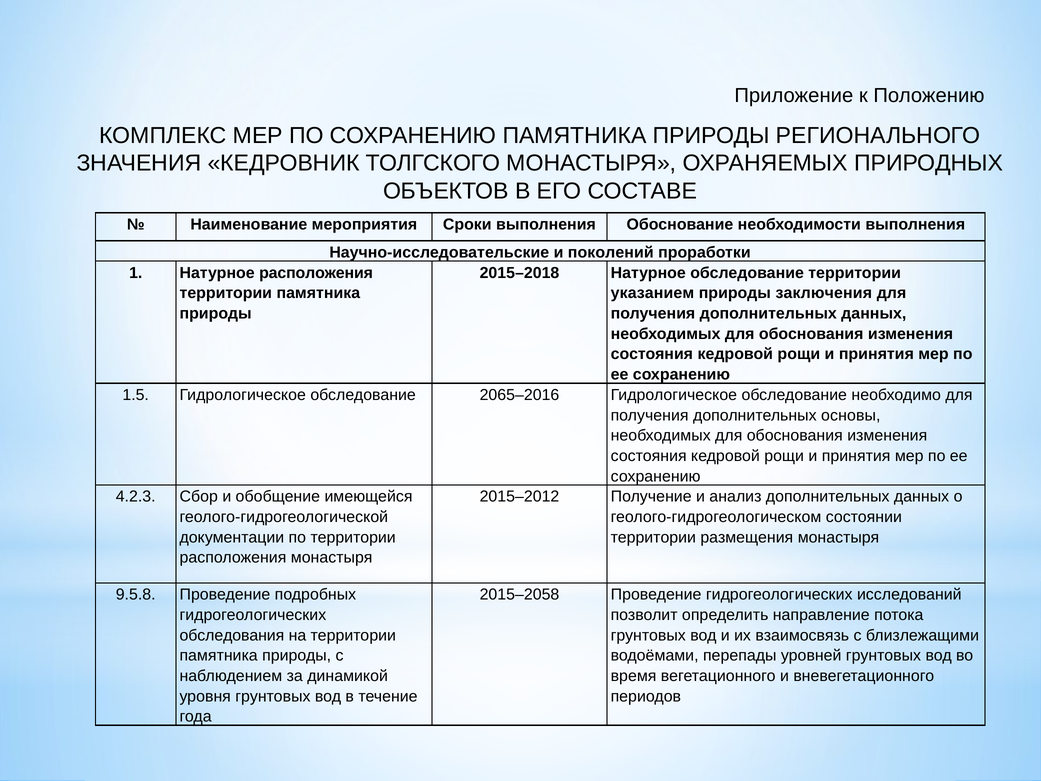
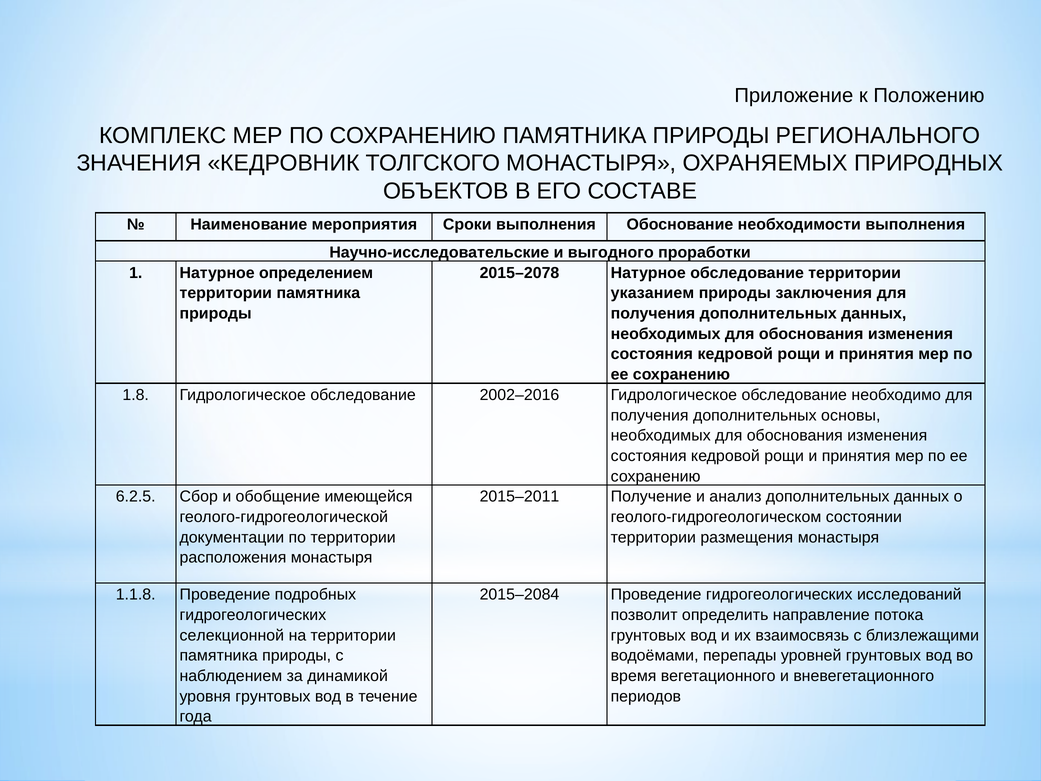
поколений: поколений -> выгодного (611, 252)
Натурное расположения: расположения -> определением (316, 273)
2015–2018: 2015–2018 -> 2015–2078 (519, 273)
1.5: 1.5 -> 1.8 (136, 395)
2065–2016: 2065–2016 -> 2002–2016 (519, 395)
4.2.3: 4.2.3 -> 6.2.5 (136, 496)
2015–2012: 2015–2012 -> 2015–2011 (519, 496)
9.5.8: 9.5.8 -> 1.1.8 (136, 595)
2015–2058: 2015–2058 -> 2015–2084 (519, 595)
обследования: обследования -> селекционной (232, 635)
